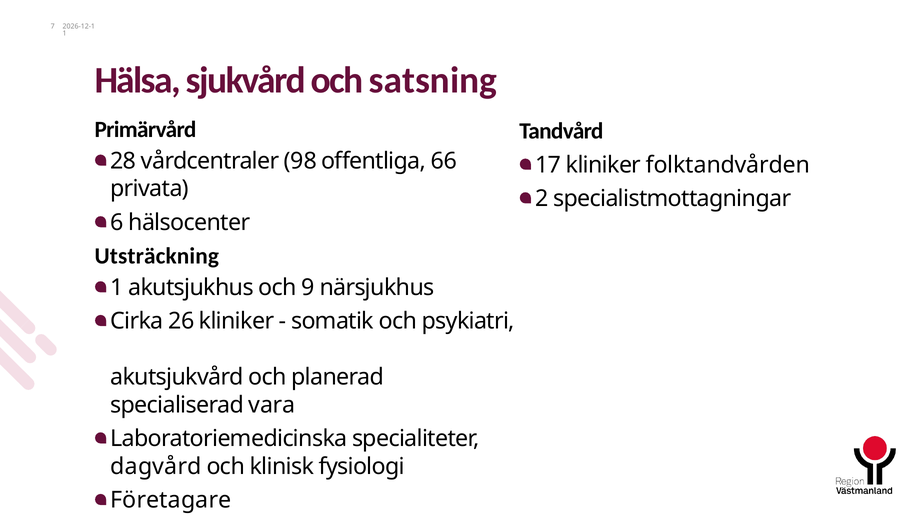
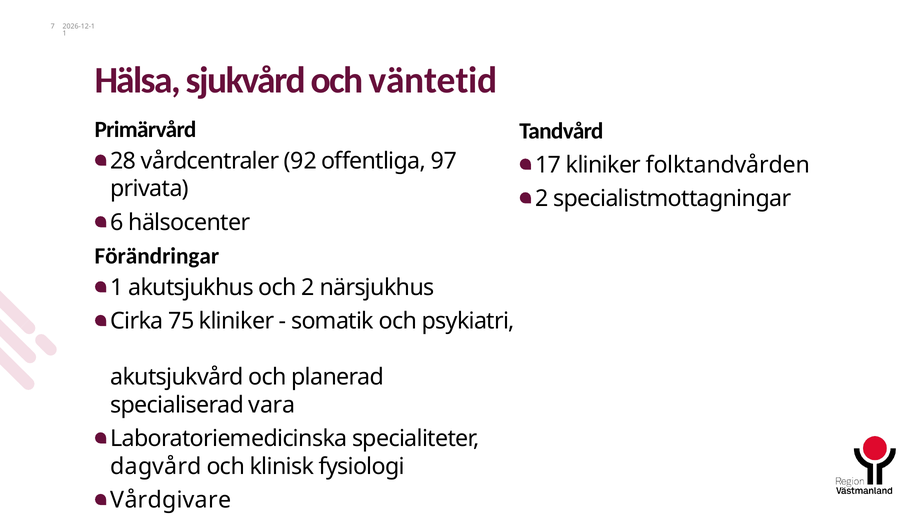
satsning: satsning -> väntetid (433, 81)
98: 98 -> 92 (300, 161)
66: 66 -> 97 (444, 161)
Utsträckning: Utsträckning -> Förändringar (157, 256)
och 9: 9 -> 2 (308, 287)
26: 26 -> 75 (181, 321)
Företagare: Företagare -> Vårdgivare (171, 500)
